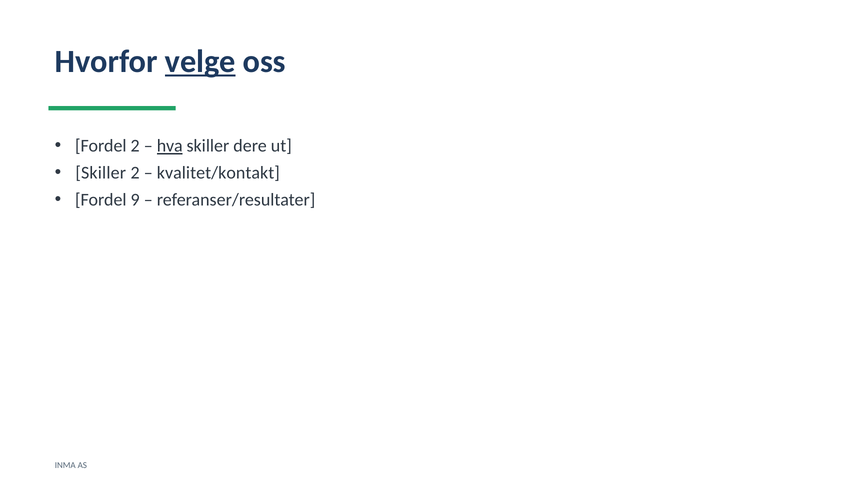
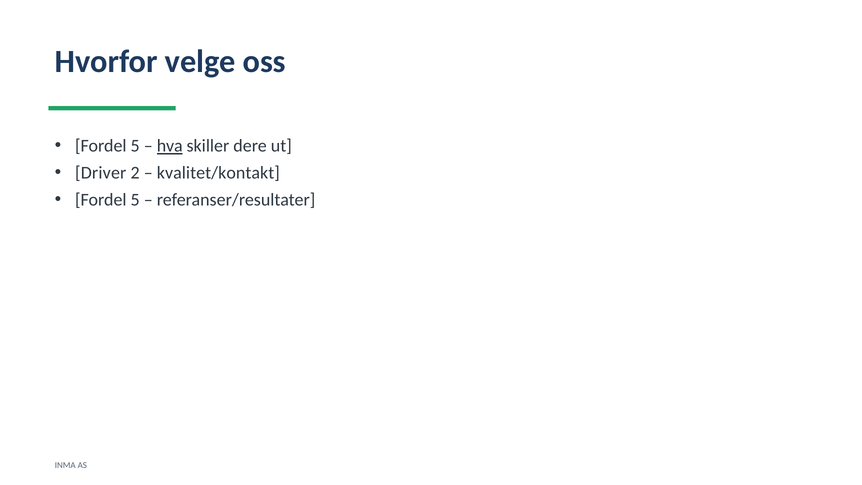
velge underline: present -> none (200, 62)
2: 2 -> 5 (135, 146)
Skiller: Skiller -> Driver (101, 173)
9: 9 -> 5 (135, 200)
